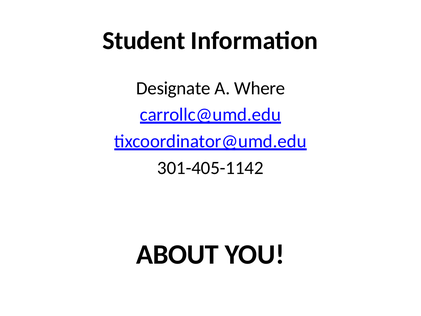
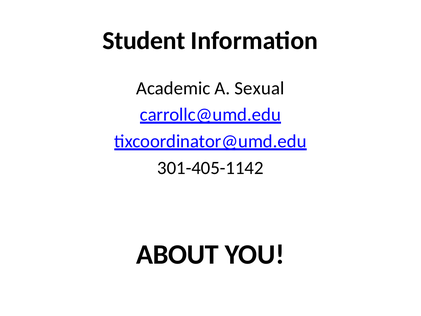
Designate: Designate -> Academic (173, 88)
Where: Where -> Sexual (259, 88)
